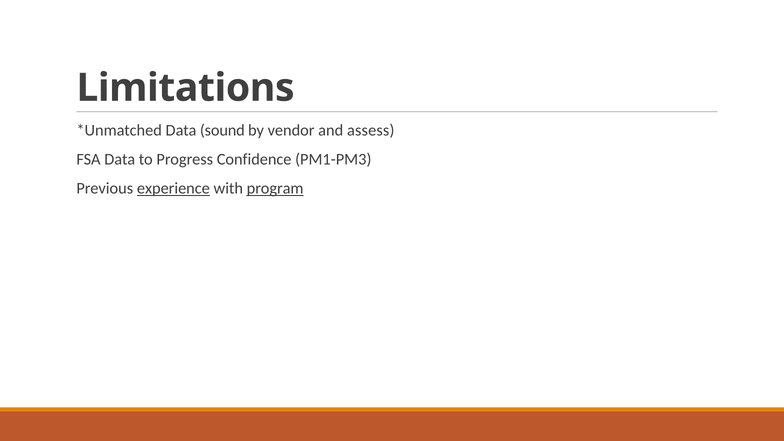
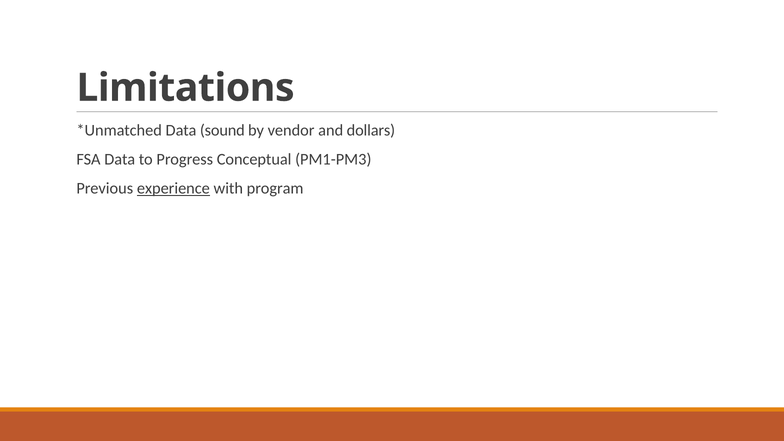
assess: assess -> dollars (371, 130)
Confidence: Confidence -> Conceptual (254, 159)
program underline: present -> none (275, 189)
